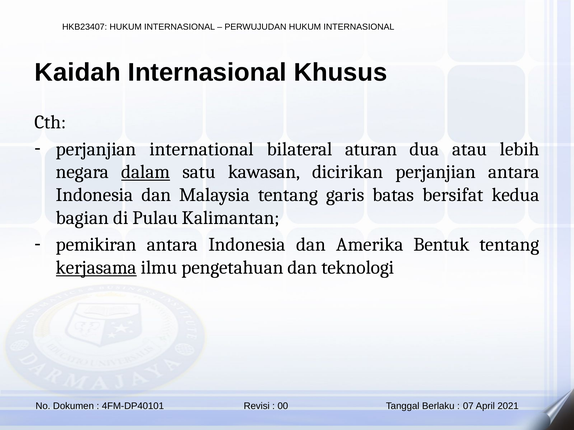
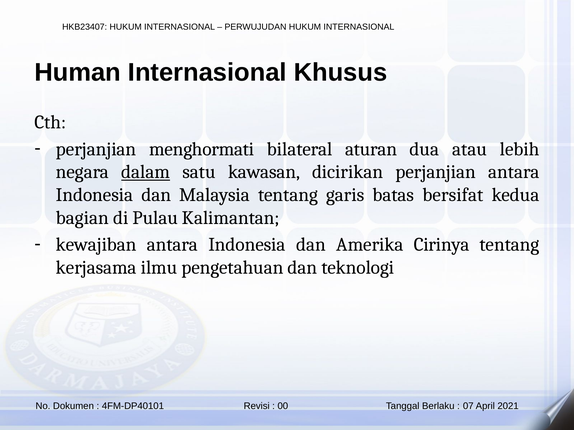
Kaidah: Kaidah -> Human (78, 73)
international: international -> menghormati (202, 149)
pemikiran: pemikiran -> kewajiban (96, 245)
Bentuk: Bentuk -> Cirinya (442, 245)
kerjasama underline: present -> none (96, 268)
